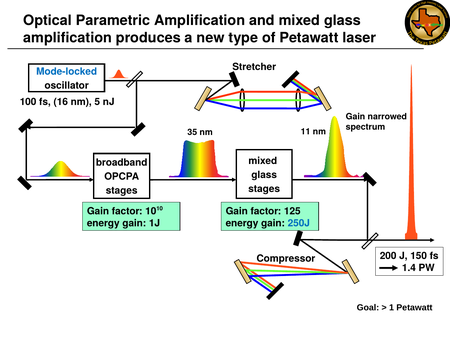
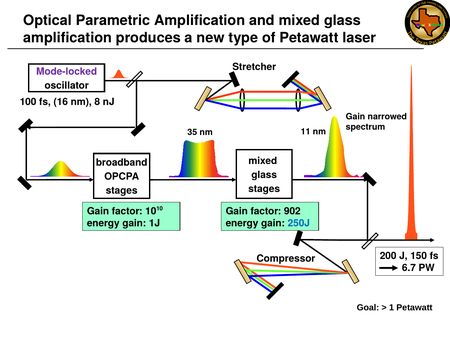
Mode-locked colour: blue -> purple (67, 72)
5: 5 -> 8 (97, 102)
125: 125 -> 902 (292, 211)
1.4: 1.4 -> 6.7 (409, 268)
